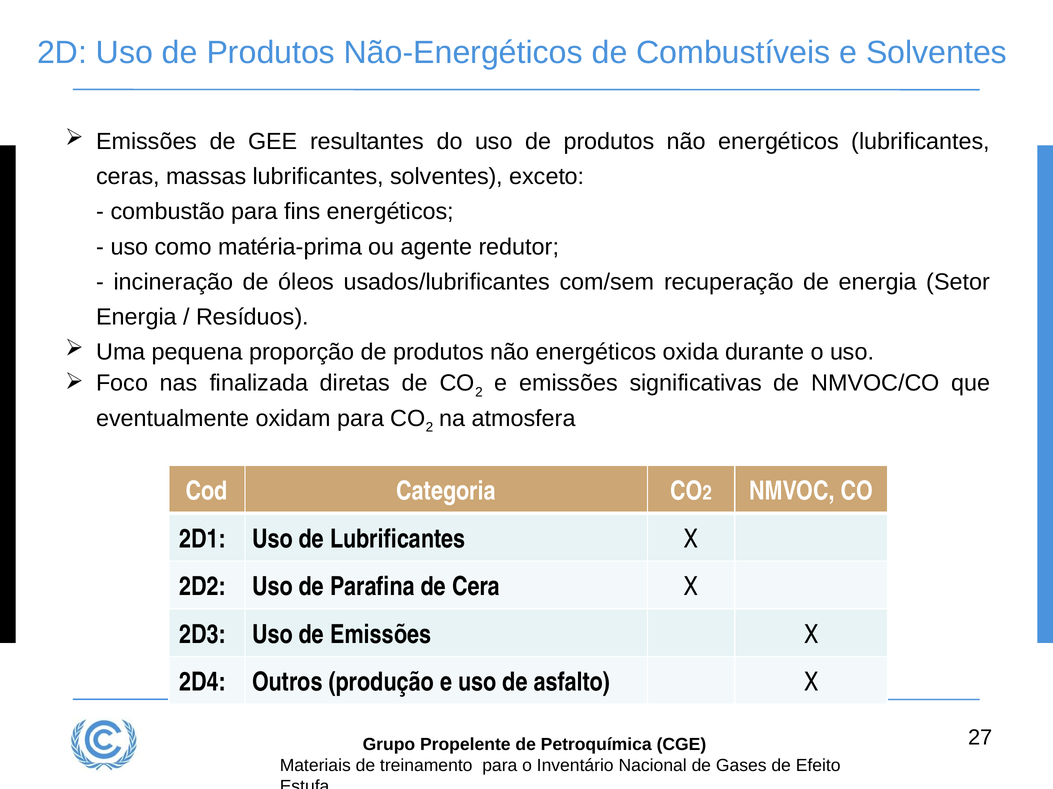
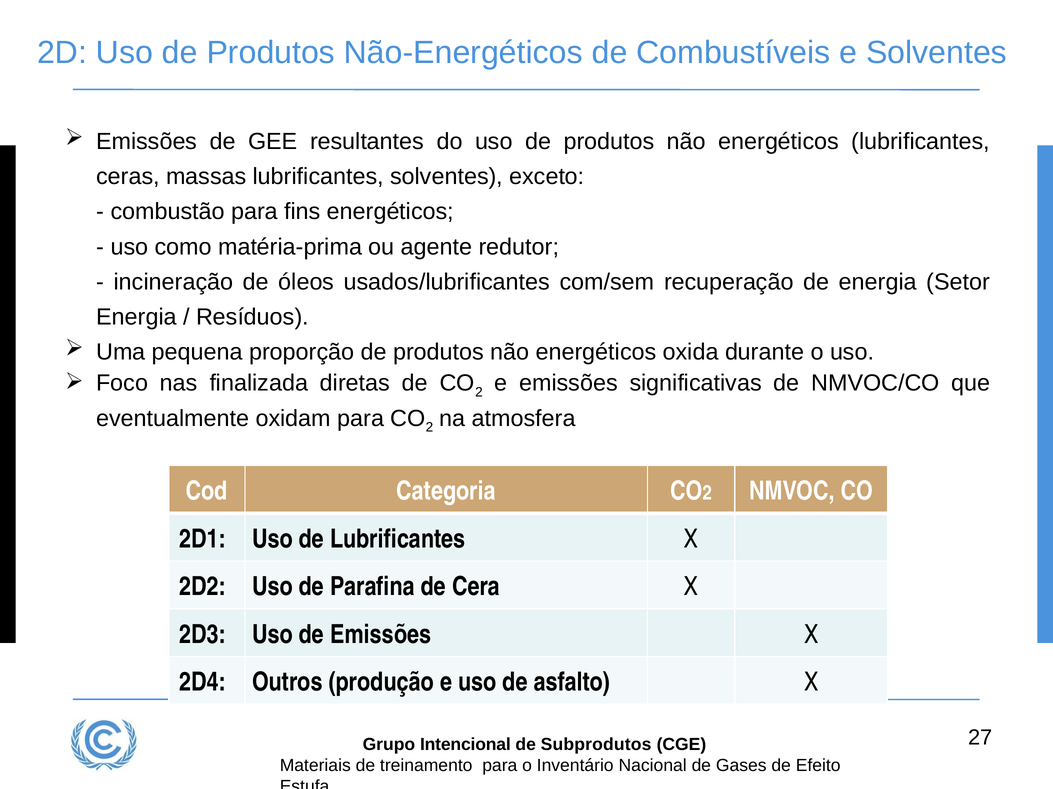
Propelente: Propelente -> Intencional (465, 745)
Petroquímica: Petroquímica -> Subprodutos (596, 745)
